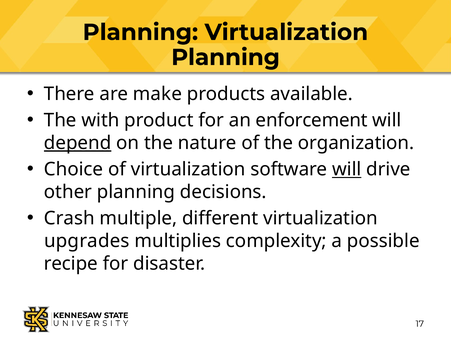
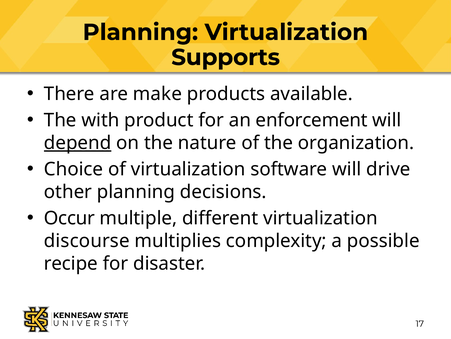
Planning: Planning -> Supports (226, 57)
will underline: present -> none (347, 169)
Crash: Crash -> Occur (69, 218)
upgrades: upgrades -> discourse (87, 240)
